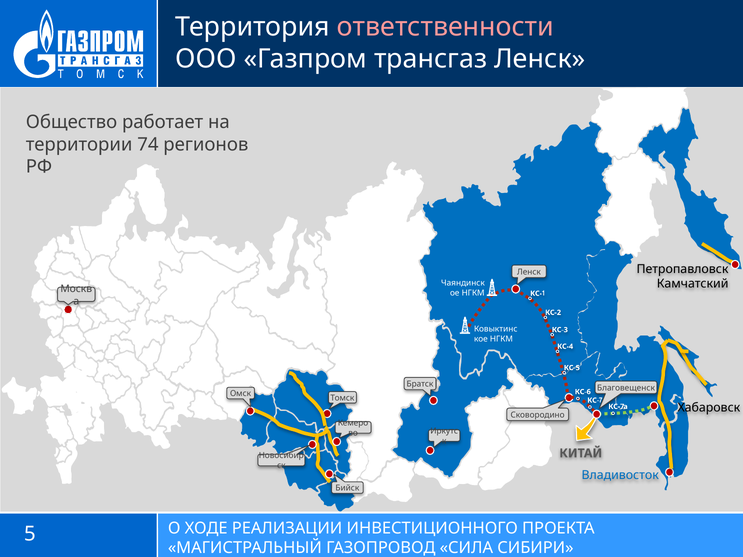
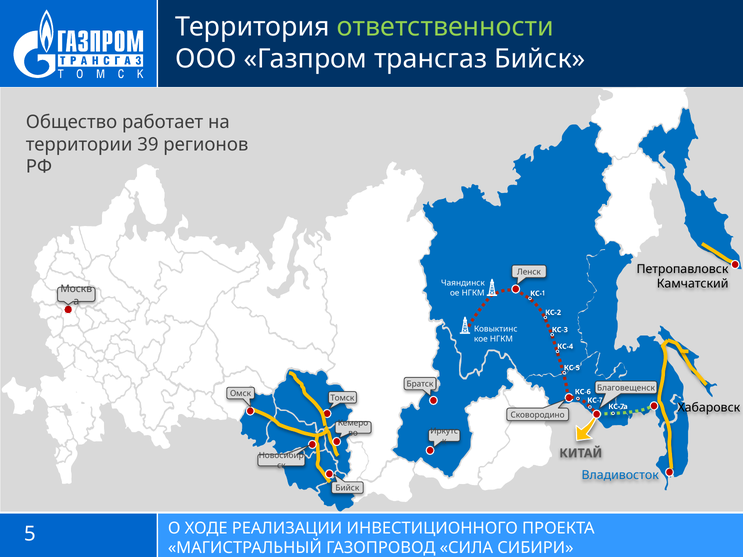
ответственности colour: pink -> light green (445, 27)
трансгаз Ленск: Ленск -> Бийск (540, 59)
74: 74 -> 39 (148, 145)
